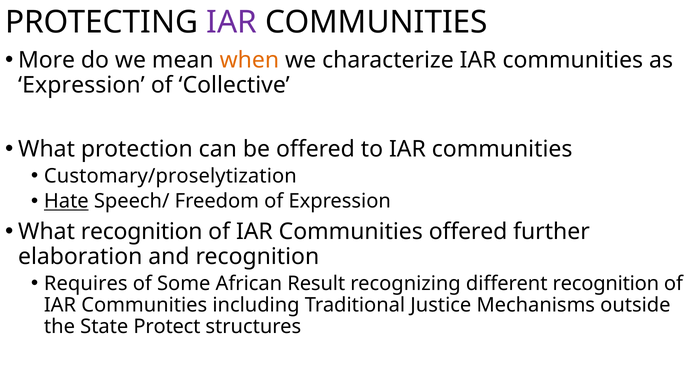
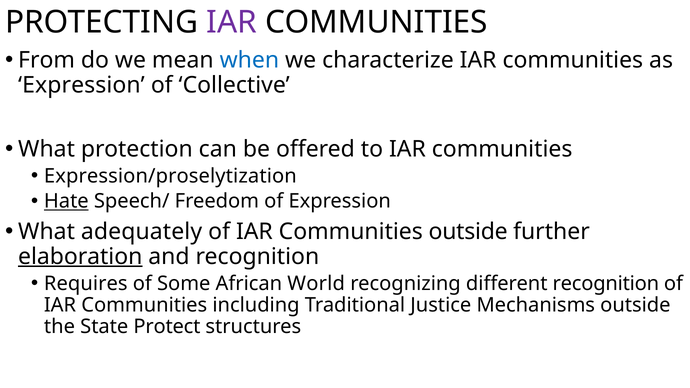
More: More -> From (47, 60)
when colour: orange -> blue (249, 60)
Customary/proselytization: Customary/proselytization -> Expression/proselytization (170, 176)
What recognition: recognition -> adequately (142, 232)
Communities offered: offered -> outside (468, 232)
elaboration underline: none -> present (80, 257)
Result: Result -> World (316, 283)
